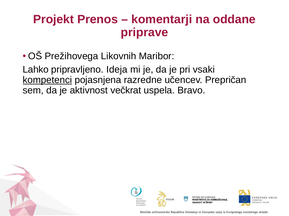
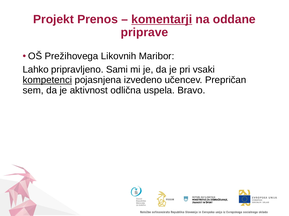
komentarji underline: none -> present (162, 19)
Ideja: Ideja -> Sami (117, 70)
razredne: razredne -> izvedeno (143, 80)
večkrat: večkrat -> odlična (126, 91)
